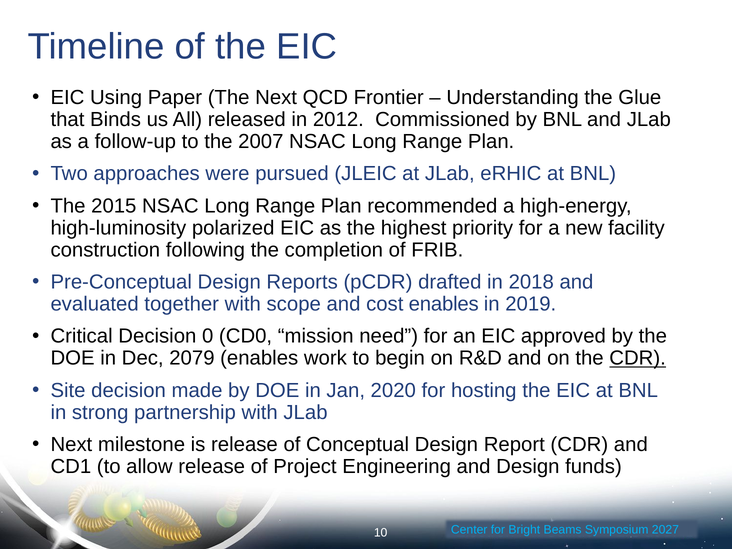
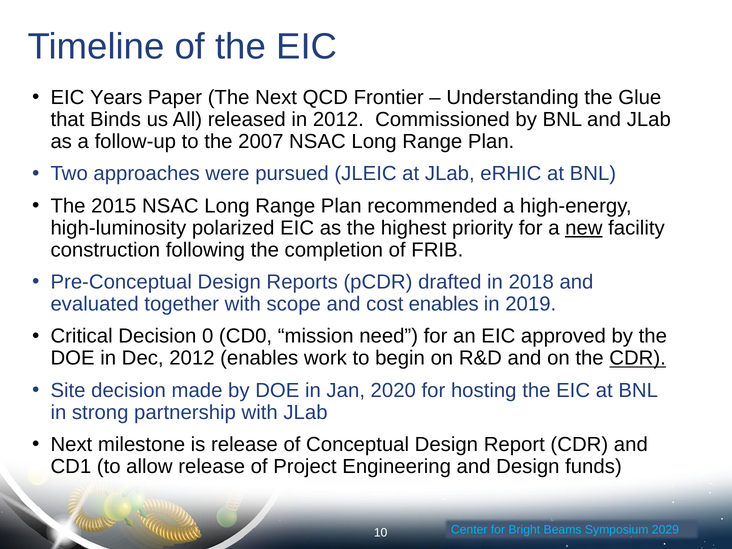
Using: Using -> Years (116, 98)
new underline: none -> present (584, 228)
Dec 2079: 2079 -> 2012 (192, 358)
2027: 2027 -> 2029 (665, 530)
